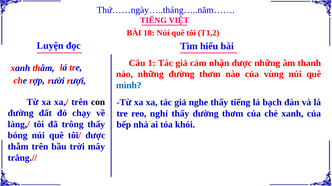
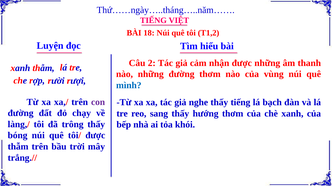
1: 1 -> 2 (152, 63)
con colour: black -> purple (98, 102)
nghỉ: nghỉ -> sang (159, 114)
thấy đường: đường -> hướng (206, 114)
